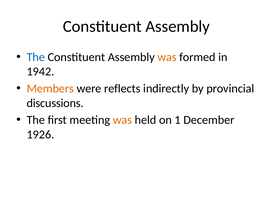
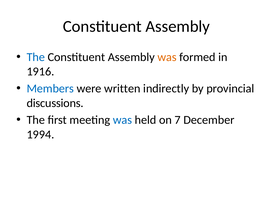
1942: 1942 -> 1916 (40, 72)
Members colour: orange -> blue (50, 89)
reflects: reflects -> written (122, 89)
was colour: orange -> blue (122, 120)
1: 1 -> 7 (178, 120)
1926: 1926 -> 1994 (40, 135)
